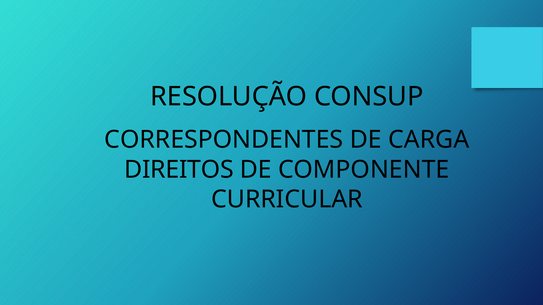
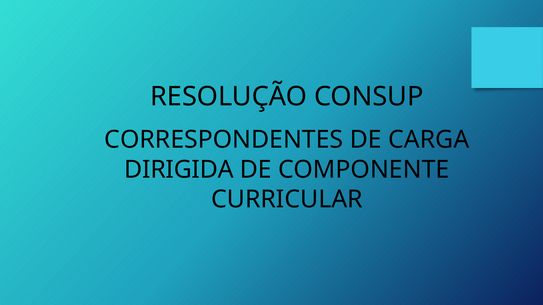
DIREITOS: DIREITOS -> DIRIGIDA (179, 170)
